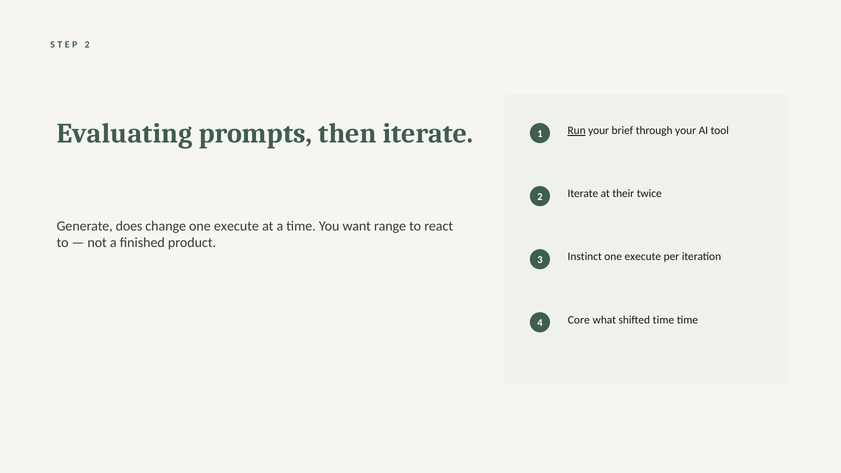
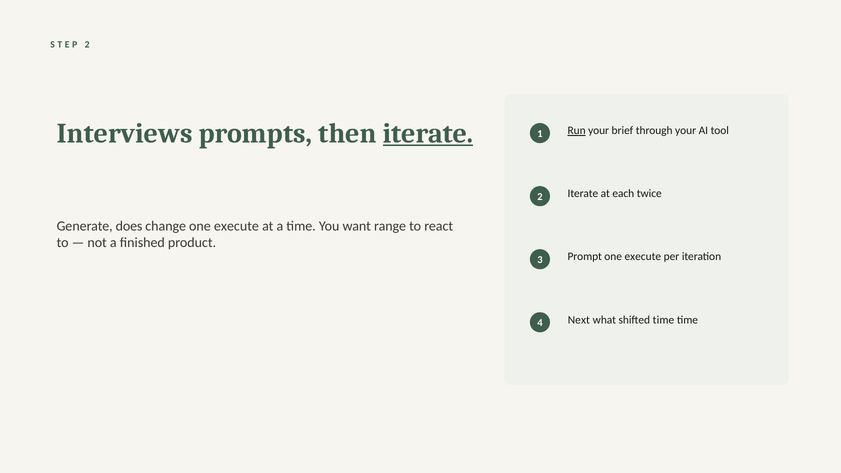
Evaluating: Evaluating -> Interviews (125, 133)
iterate underline: none -> present (428, 133)
their: their -> each (623, 194)
Instinct: Instinct -> Prompt (585, 257)
Core: Core -> Next (579, 320)
